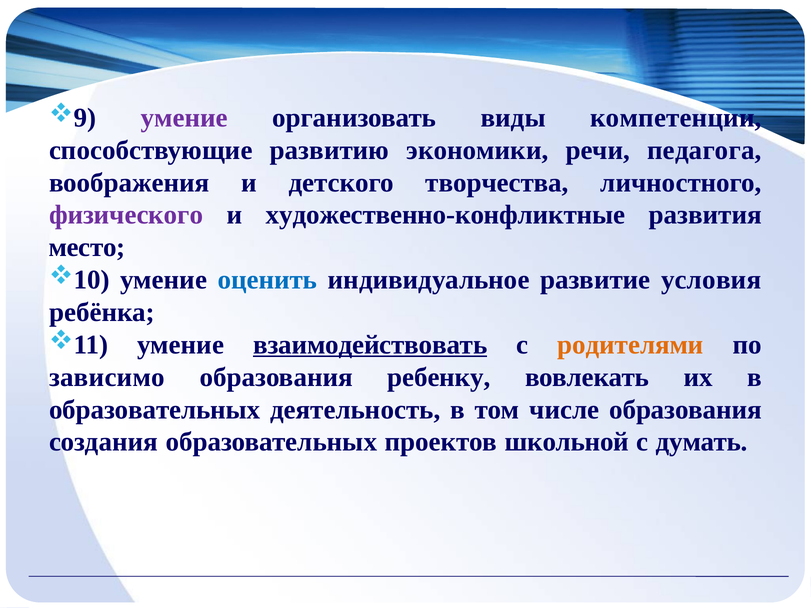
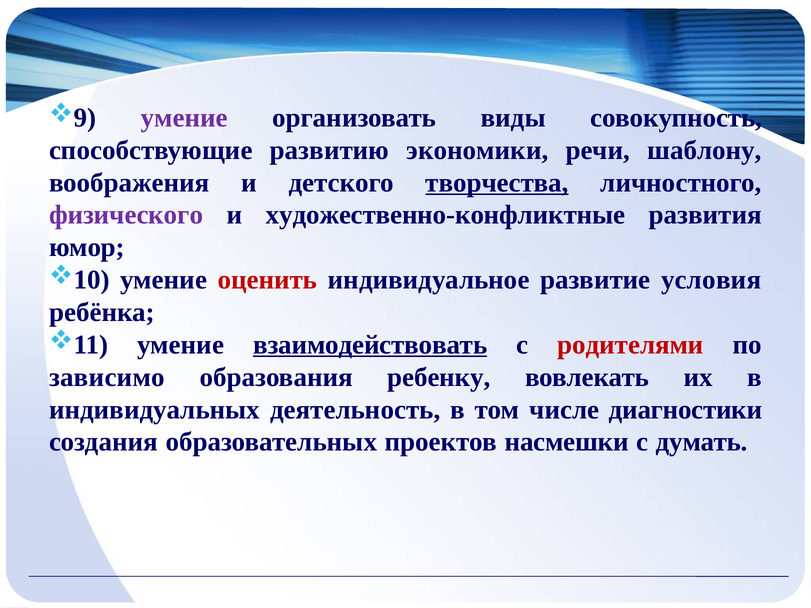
компетенции: компетенции -> совокупность (676, 118)
педагога: педагога -> шаблону (704, 150)
творчества underline: none -> present (497, 183)
место: место -> юмор (87, 248)
оценить colour: blue -> red (267, 280)
родителями colour: orange -> red (631, 345)
образовательных: образовательных -> индивидуальных (155, 410)
числе образования: образования -> диагностики (686, 410)
школьной: школьной -> насмешки (567, 442)
